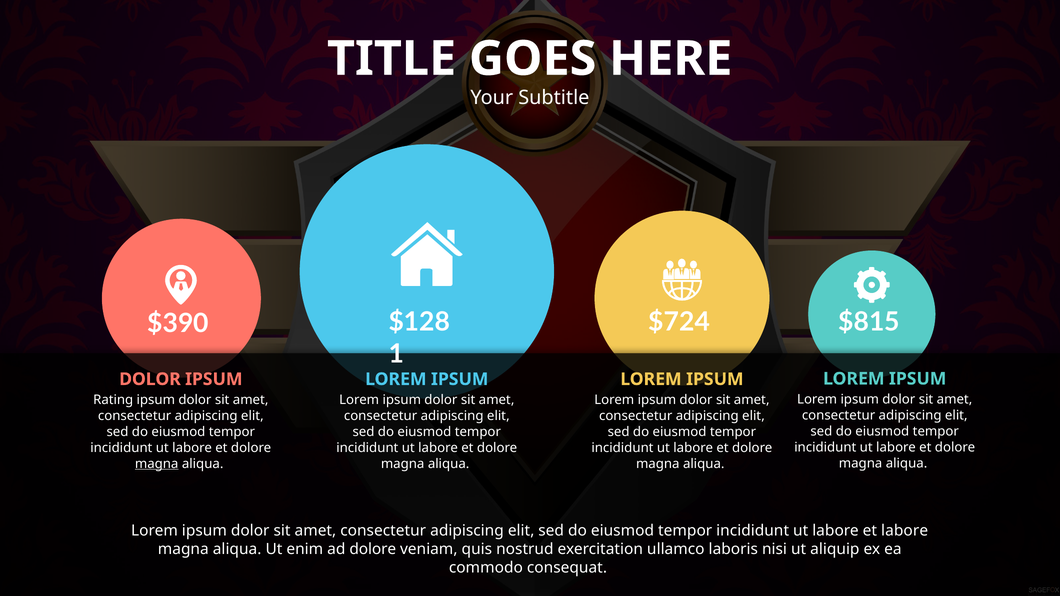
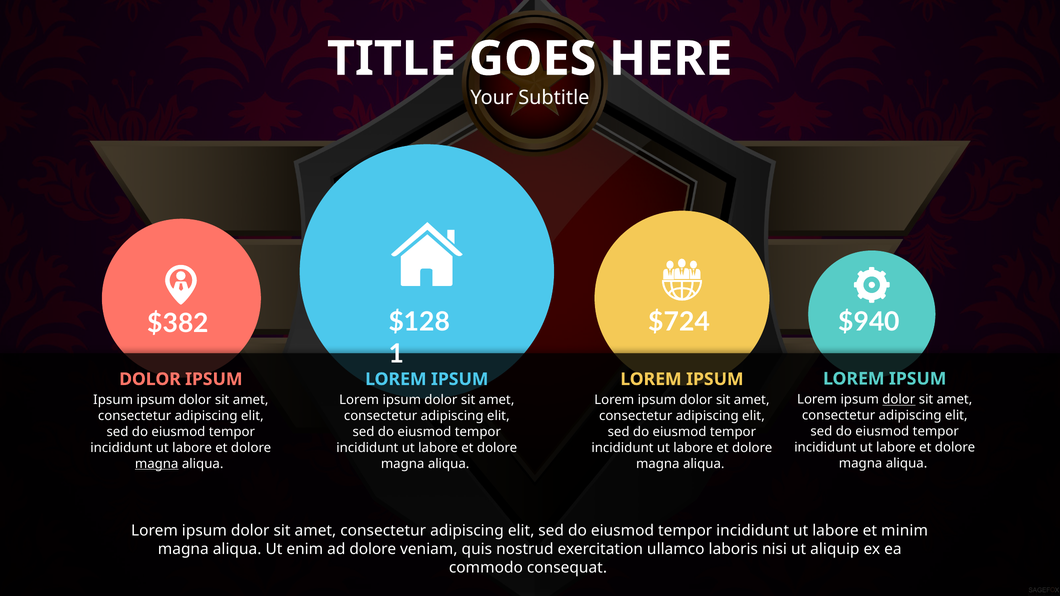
$815: $815 -> $940 (869, 322)
$390: $390 -> $382 (178, 324)
dolor underline: none -> present (899, 400)
Rating: Rating -> Ipsum (113, 400)
et labore: labore -> minim (905, 531)
